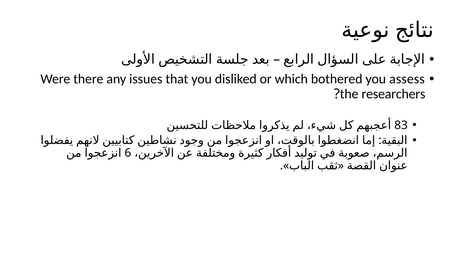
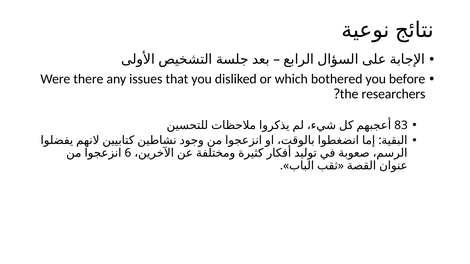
assess: assess -> before (407, 79)
